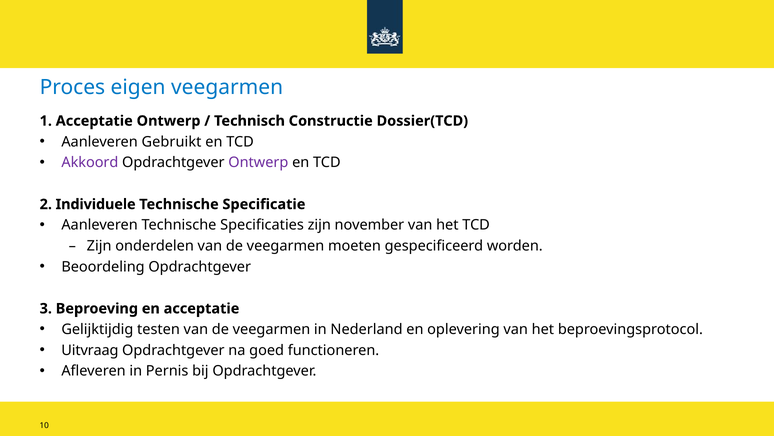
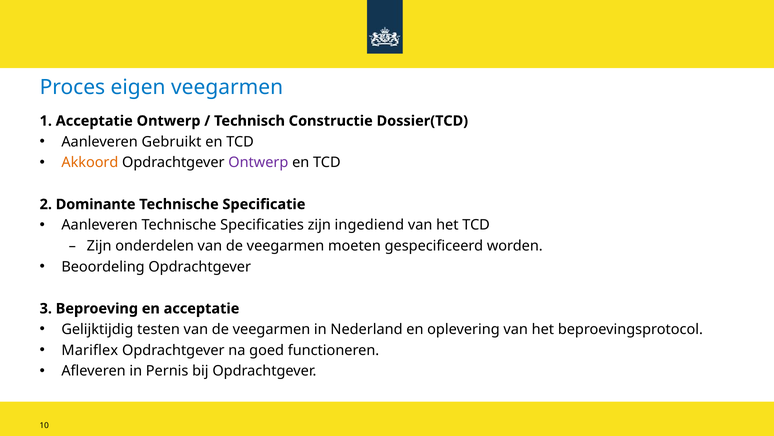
Akkoord colour: purple -> orange (90, 162)
Individuele: Individuele -> Dominante (96, 204)
november: november -> ingediend (369, 225)
Uitvraag: Uitvraag -> Mariflex (90, 350)
